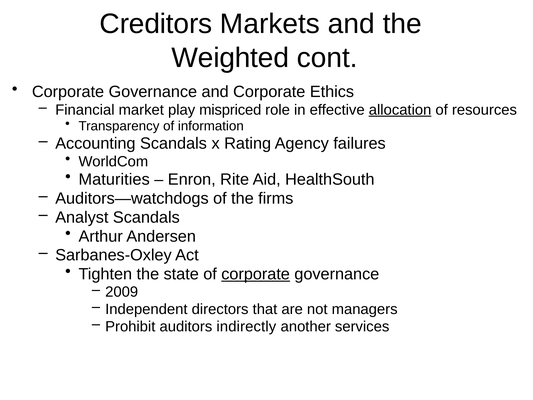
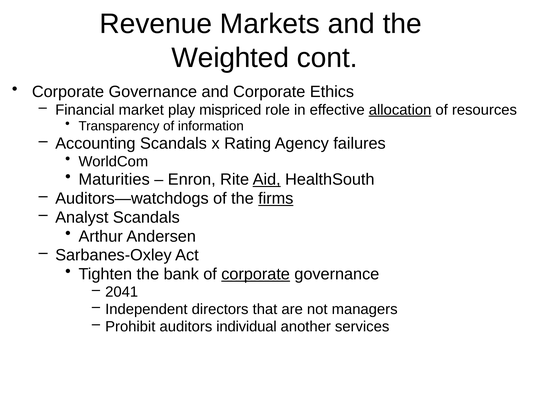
Creditors: Creditors -> Revenue (156, 24)
Aid underline: none -> present (267, 179)
firms underline: none -> present (276, 198)
state: state -> bank (181, 274)
2009: 2009 -> 2041 (122, 292)
indirectly: indirectly -> individual (246, 326)
